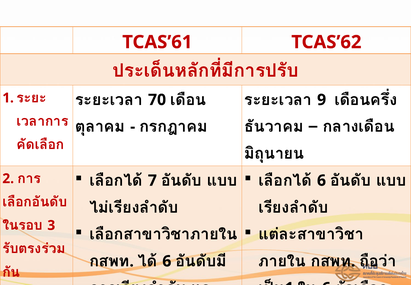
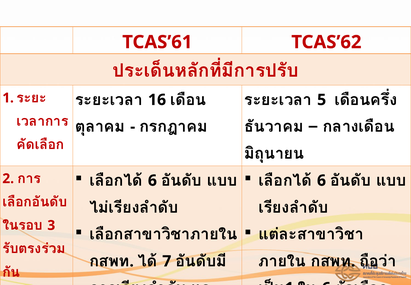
70: 70 -> 16 (157, 100)
9: 9 -> 5 (322, 100)
7: 7 -> 6 (152, 180)
6: 6 -> 7 (167, 261)
